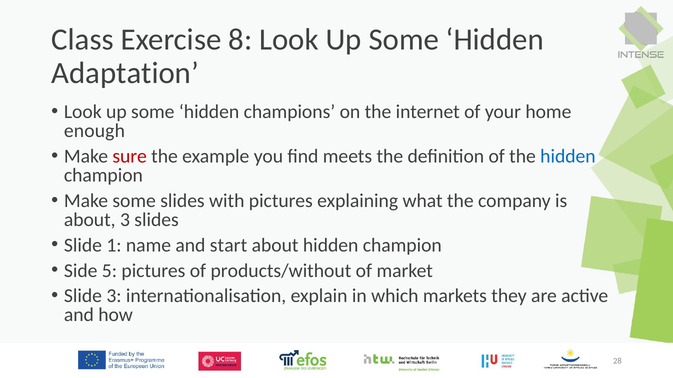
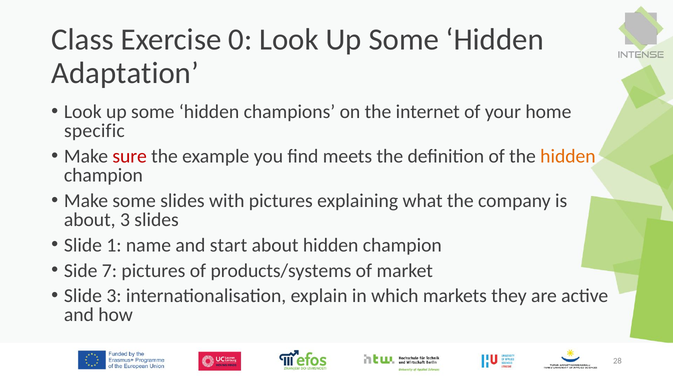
8: 8 -> 0 (240, 40)
enough: enough -> specific (94, 131)
hidden colour: blue -> orange (568, 157)
5: 5 -> 7 (109, 271)
products/without: products/without -> products/systems (281, 271)
